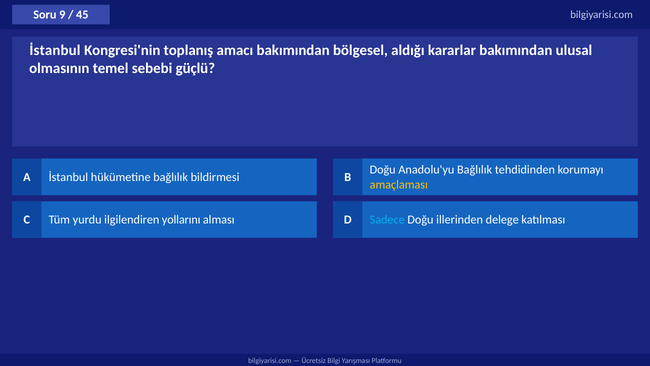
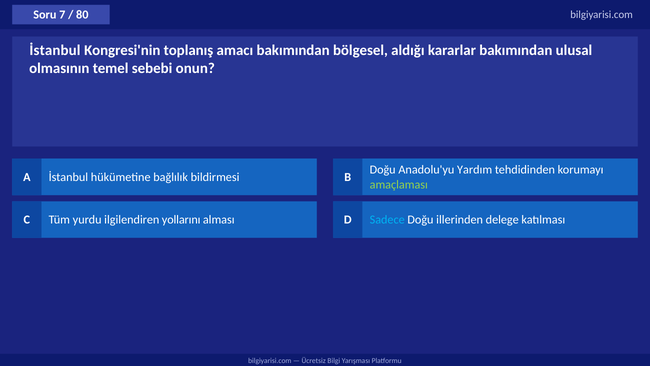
9: 9 -> 7 (62, 15)
45: 45 -> 80 (82, 15)
güçlü: güçlü -> onun (195, 68)
Anadolu'yu Bağlılık: Bağlılık -> Yardım (475, 169)
amaçlaması colour: yellow -> light green (399, 184)
